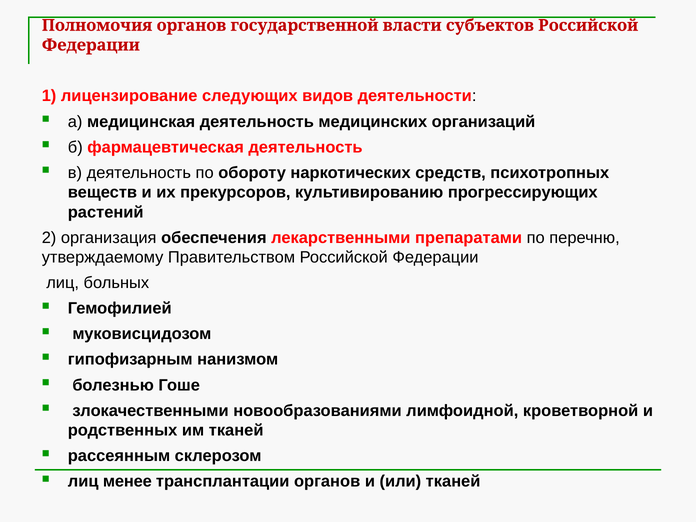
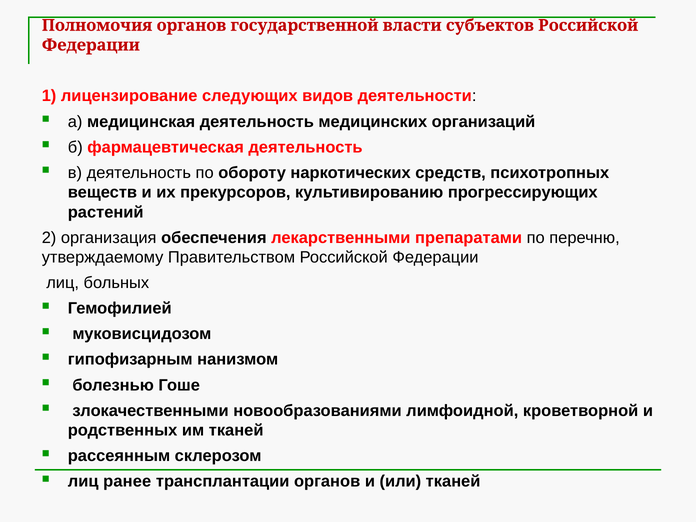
менее: менее -> ранее (127, 481)
